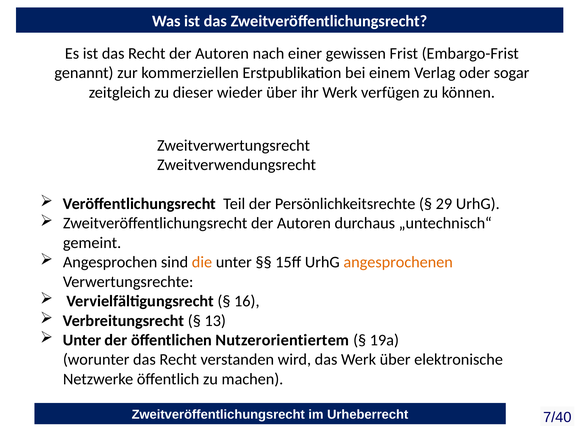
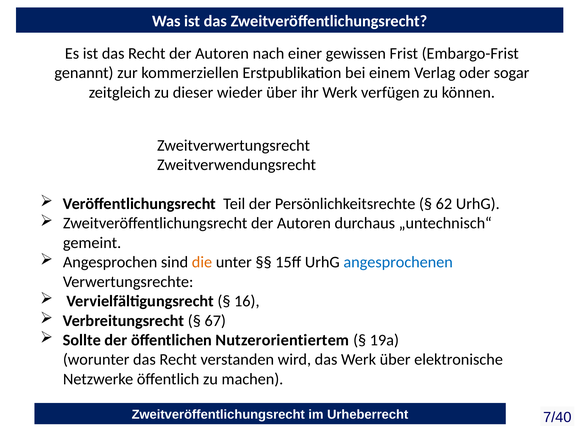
29: 29 -> 62 (444, 204)
angesprochenen colour: orange -> blue (398, 262)
13: 13 -> 67 (215, 321)
Unter: Unter -> Sollte (82, 340)
